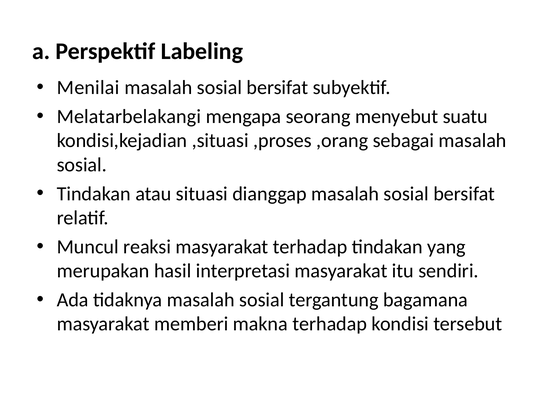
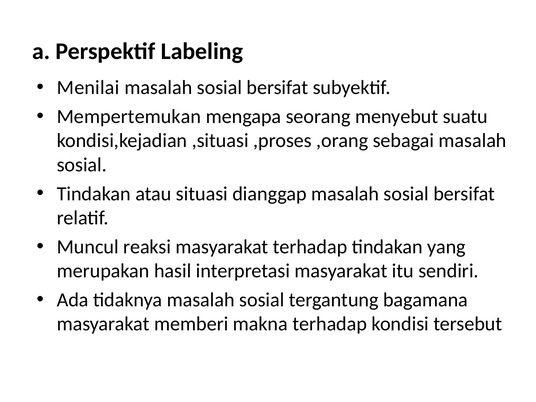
Melatarbelakangi: Melatarbelakangi -> Mempertemukan (129, 117)
